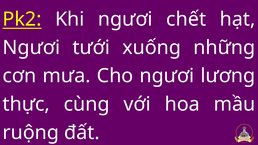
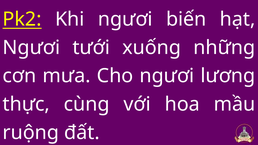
chết: chết -> biến (186, 19)
